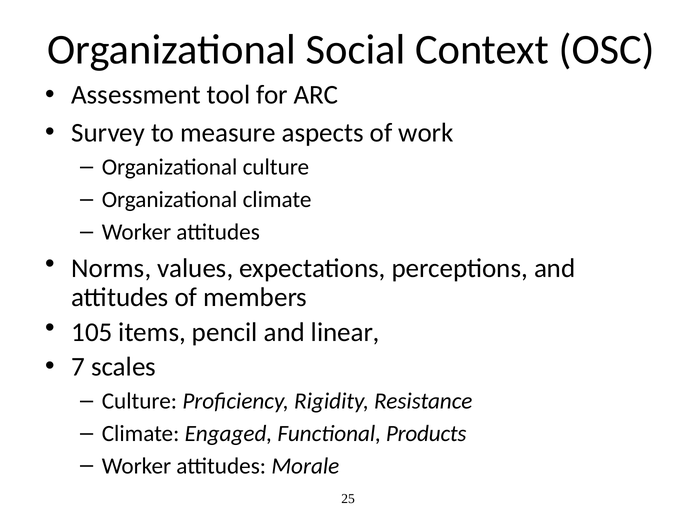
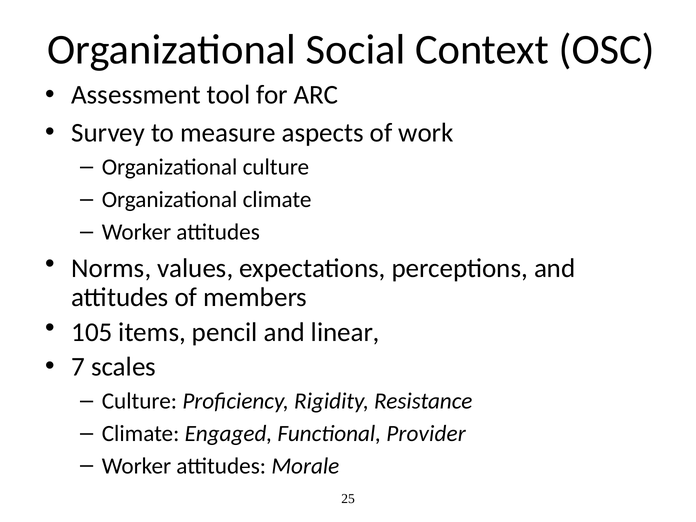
Products: Products -> Provider (426, 434)
